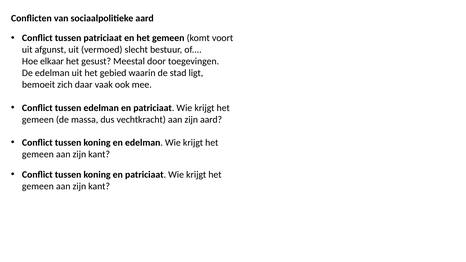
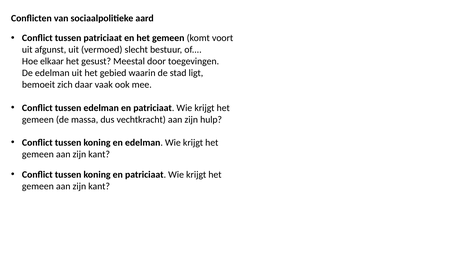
zijn aard: aard -> hulp (211, 120)
